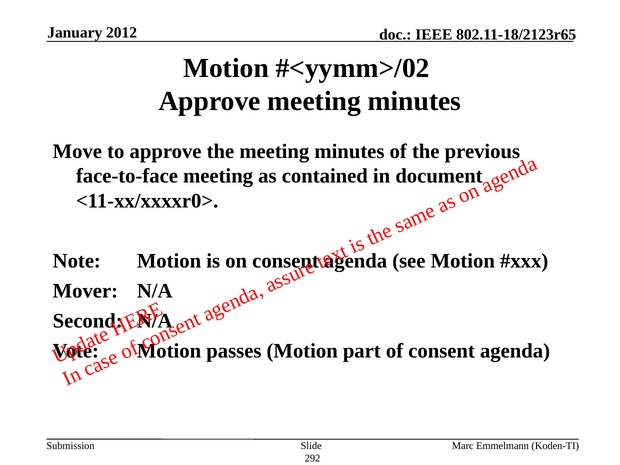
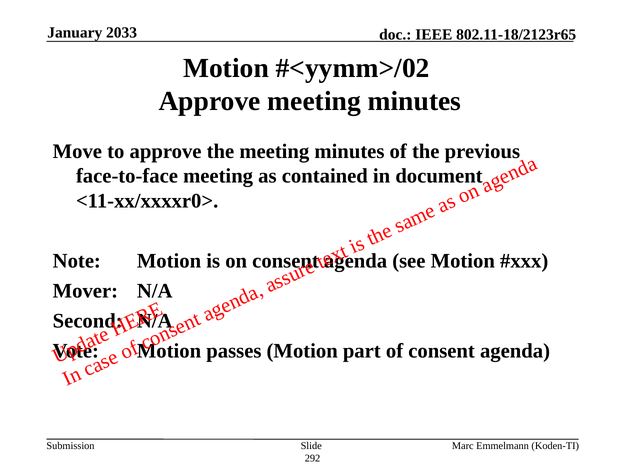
2012: 2012 -> 2033 (122, 33)
